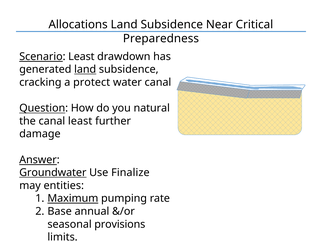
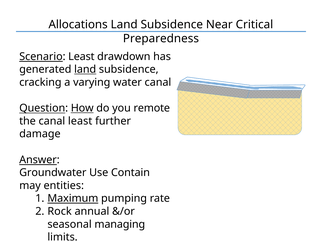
protect: protect -> varying (92, 82)
How underline: none -> present (82, 108)
natural: natural -> remote (152, 108)
Groundwater underline: present -> none (53, 172)
Finalize: Finalize -> Contain (130, 172)
Base: Base -> Rock (60, 211)
provisions: provisions -> managing (120, 224)
